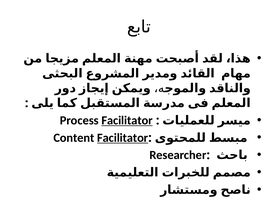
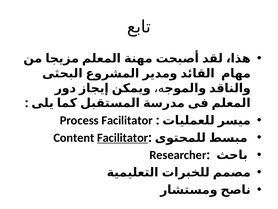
Facilitator underline: present -> none (127, 120)
